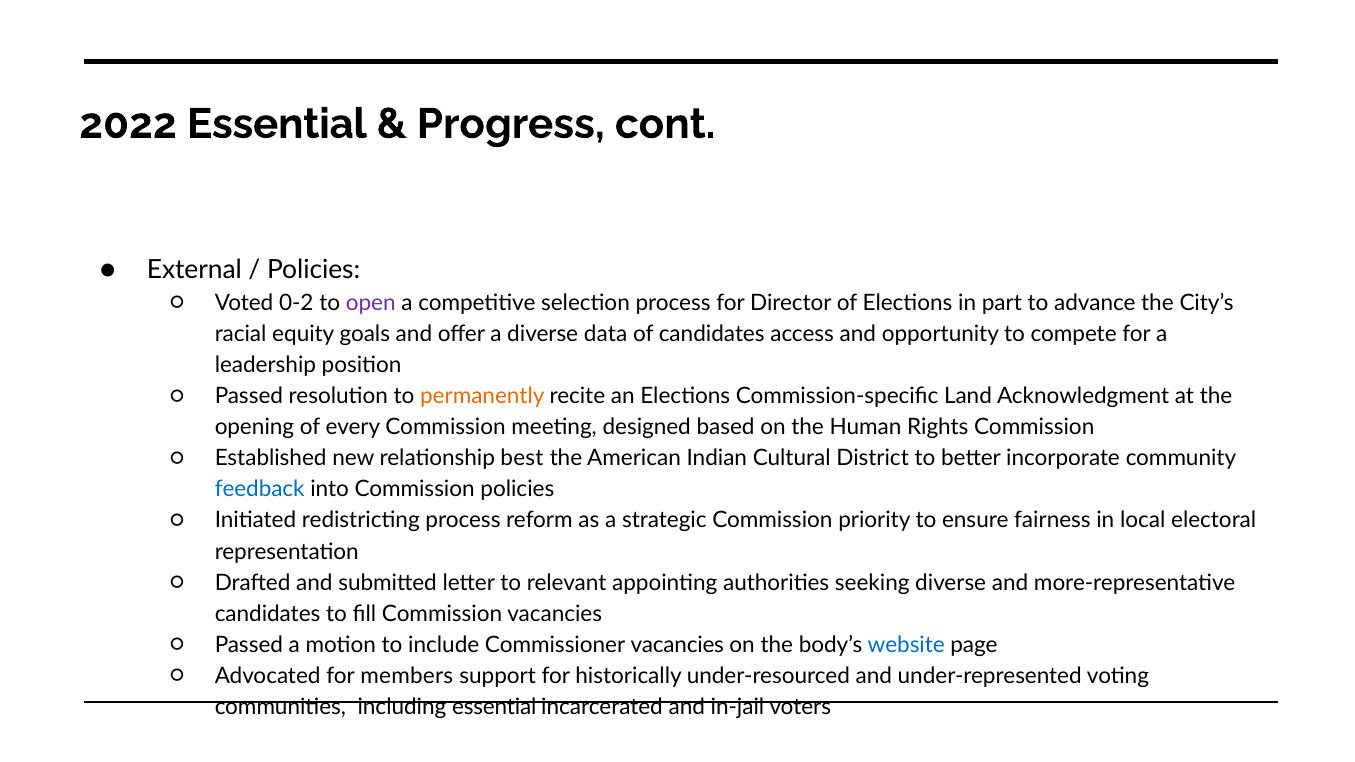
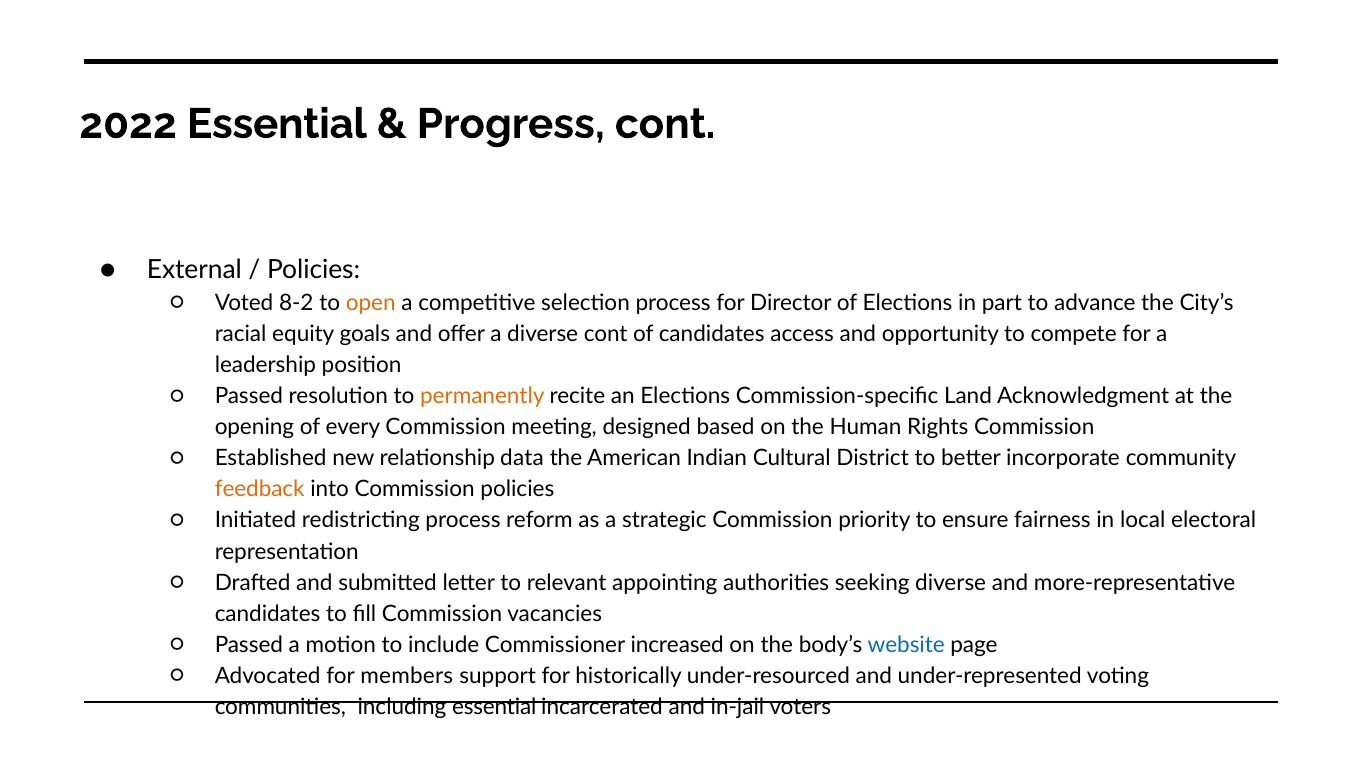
0-2: 0-2 -> 8-2 (296, 303)
open colour: purple -> orange (371, 303)
diverse data: data -> cont (606, 334)
best: best -> data (522, 458)
feedback colour: blue -> orange (260, 490)
Commissioner vacancies: vacancies -> increased (677, 645)
